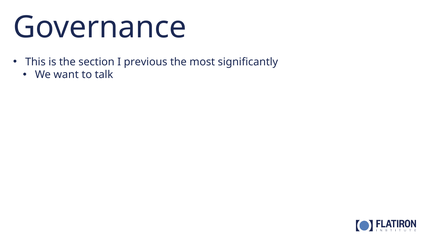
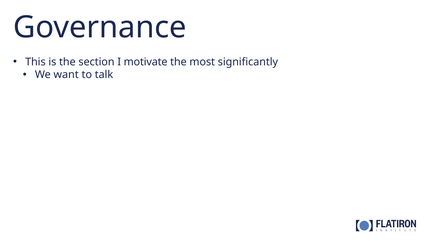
previous: previous -> motivate (146, 62)
